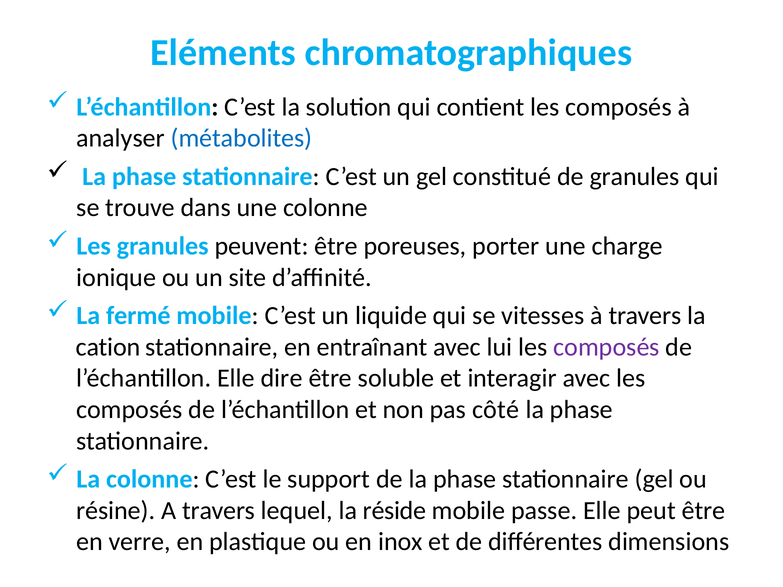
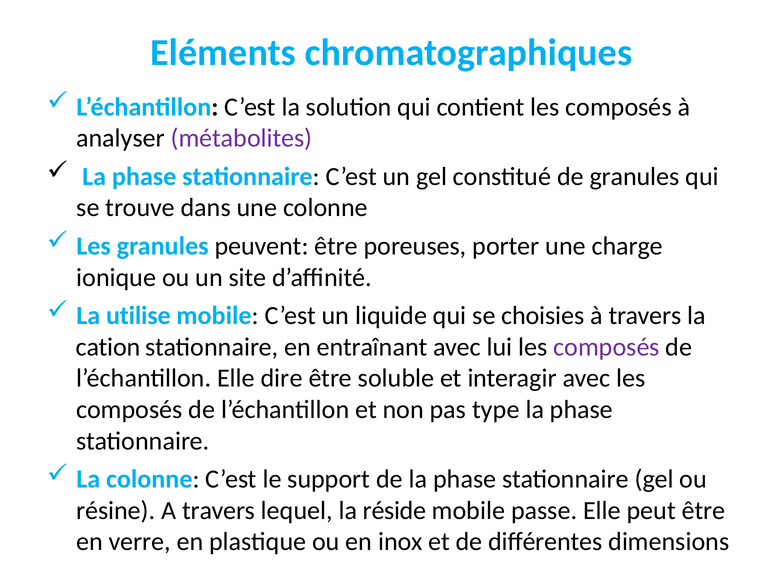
métabolites colour: blue -> purple (242, 138)
fermé: fermé -> utilise (138, 316)
vitesses: vitesses -> choisies (543, 316)
côté: côté -> type (496, 410)
